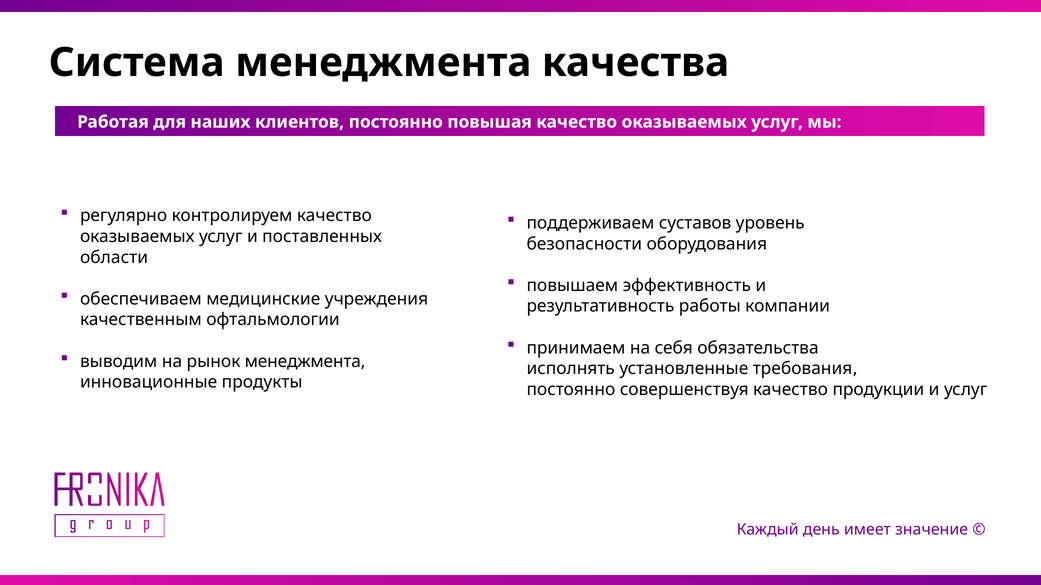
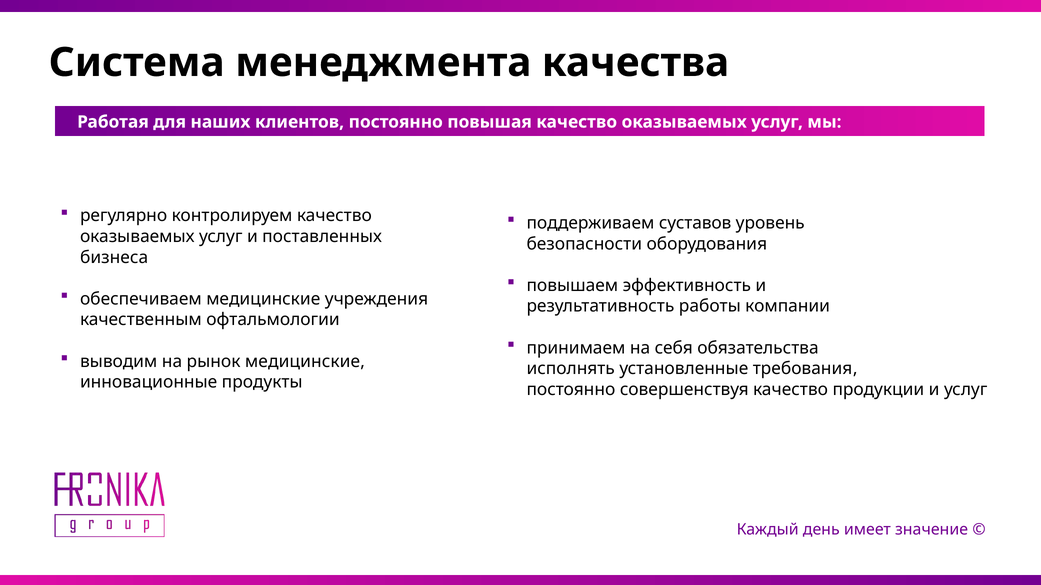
области: области -> бизнеса (114, 258)
рынок менеджмента: менеджмента -> медицинские (305, 362)
